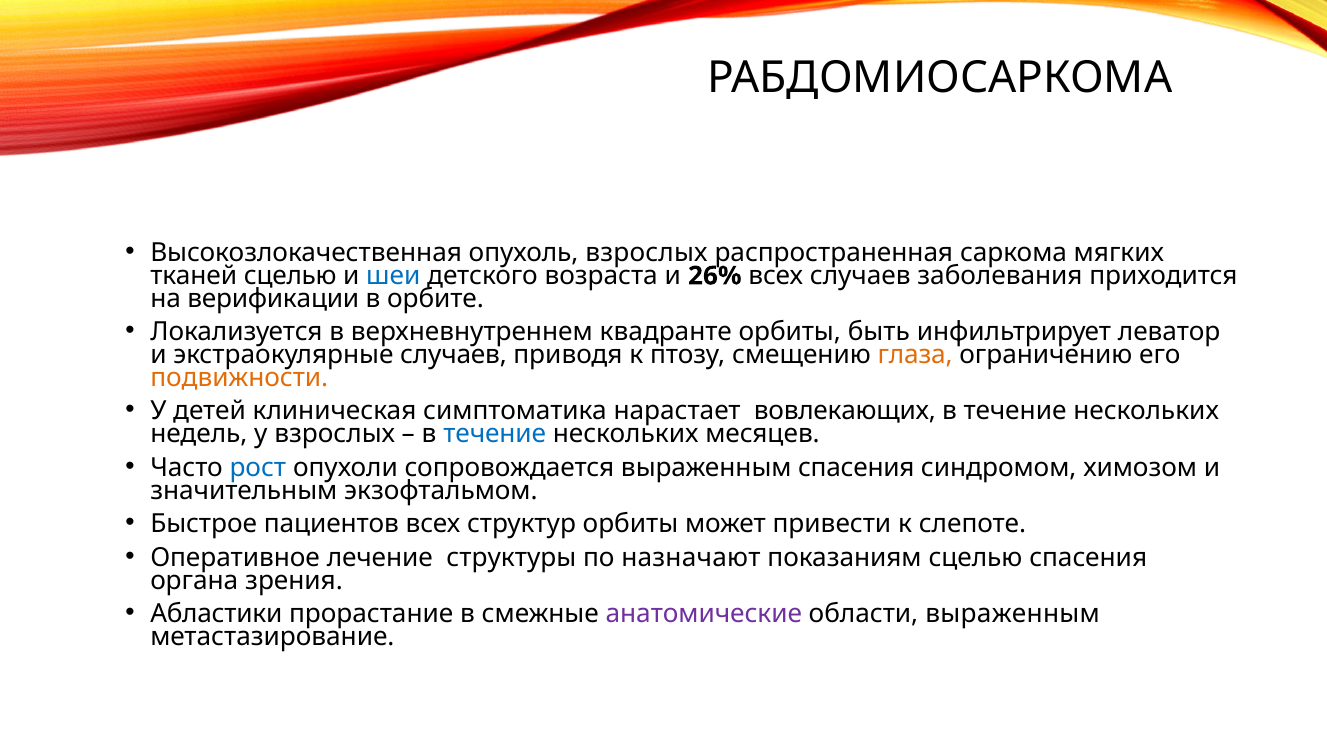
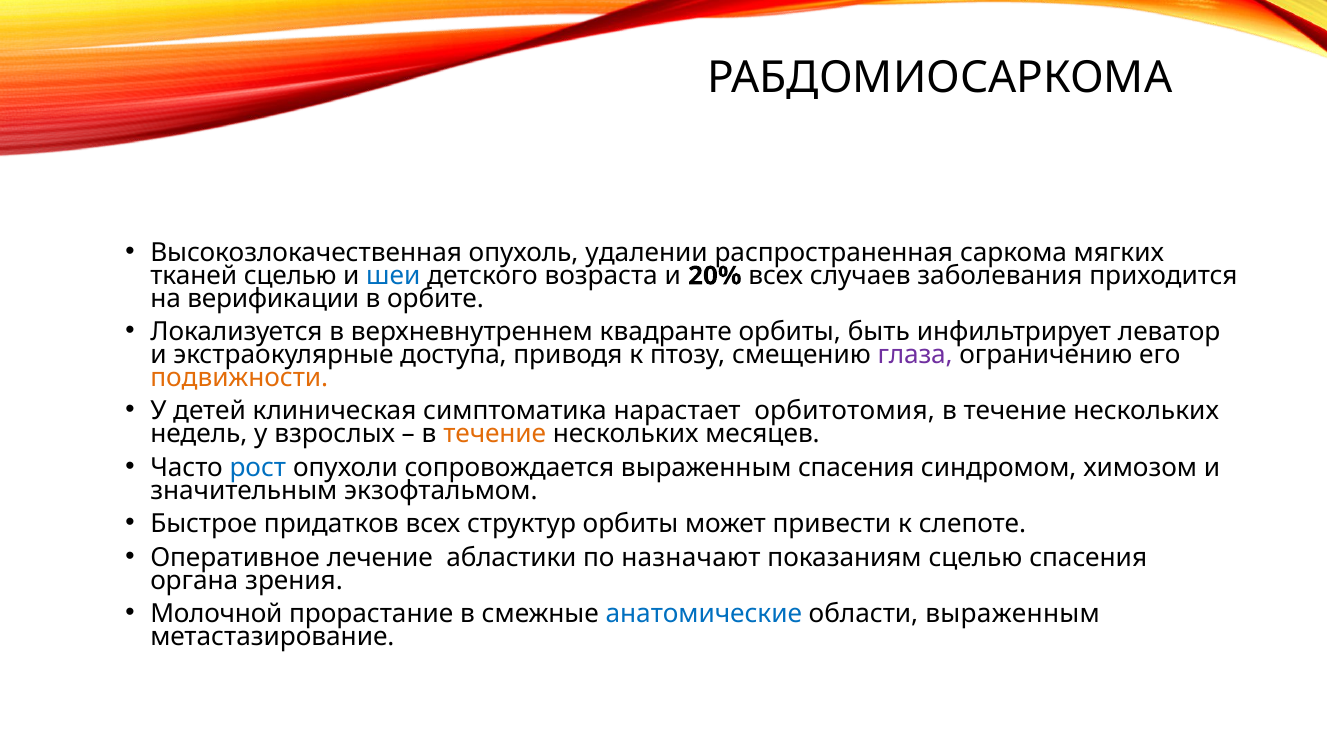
опухоль взрослых: взрослых -> удалении (647, 253)
26%: 26% -> 20% (715, 276)
экстраокулярные случаев: случаев -> доступа (453, 355)
глаза colour: orange -> purple (915, 355)
вовлекающих: вовлекающих -> орбитотомия (845, 412)
течение colour: blue -> orange (495, 434)
пациентов: пациентов -> придатков (331, 524)
структуры: структуры -> абластики (511, 558)
Абластики: Абластики -> Молочной (216, 615)
анатомические colour: purple -> blue (704, 615)
